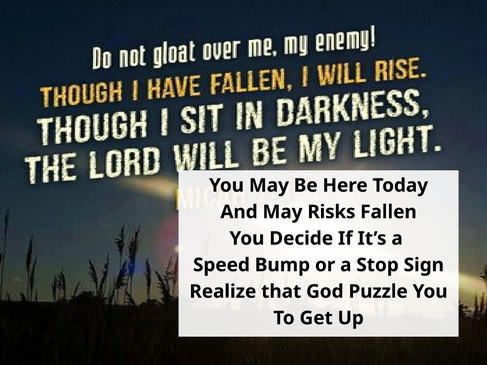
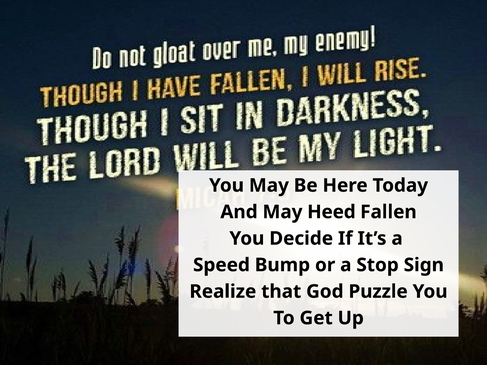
Risks: Risks -> Heed (331, 212)
